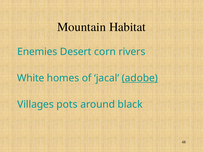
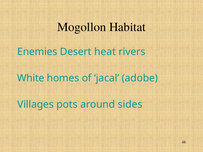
Mountain: Mountain -> Mogollon (82, 27)
corn: corn -> heat (105, 52)
adobe underline: present -> none (140, 78)
black: black -> sides (130, 105)
